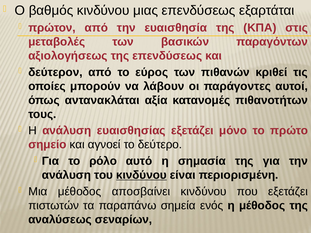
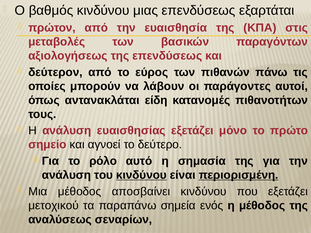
κριθεί: κριθεί -> πάνω (272, 72)
αξία: αξία -> είδη (156, 100)
περιορισμένη underline: none -> present (239, 175)
πιστωτών: πιστωτών -> μετοχικού (54, 206)
